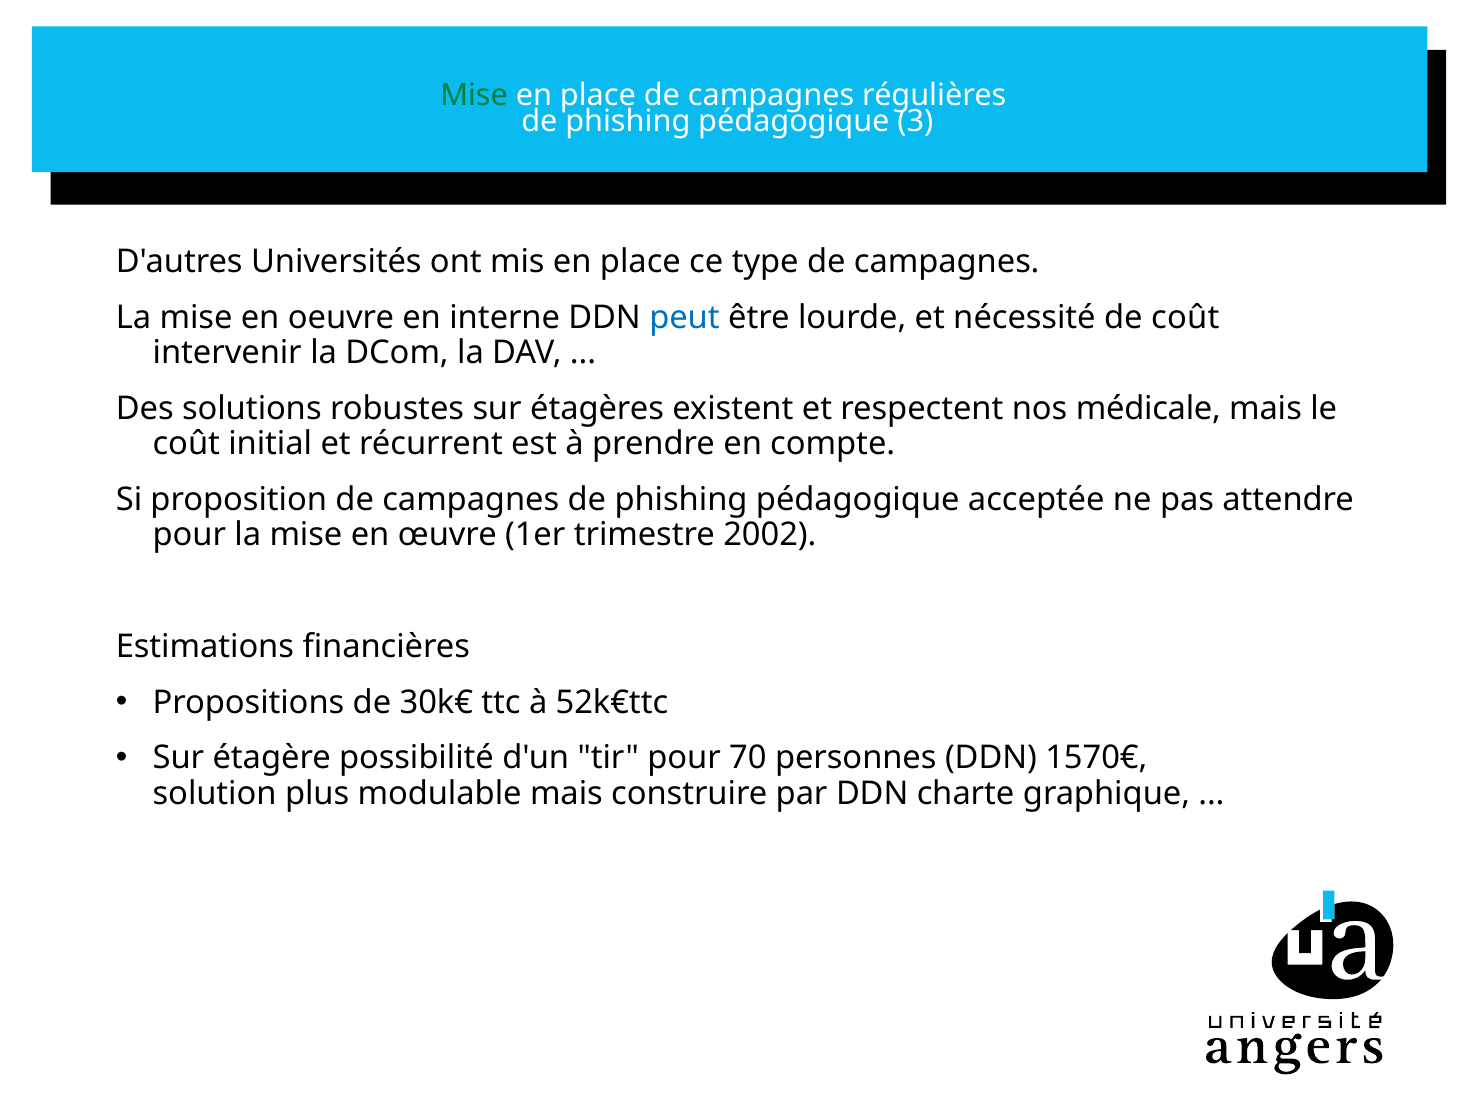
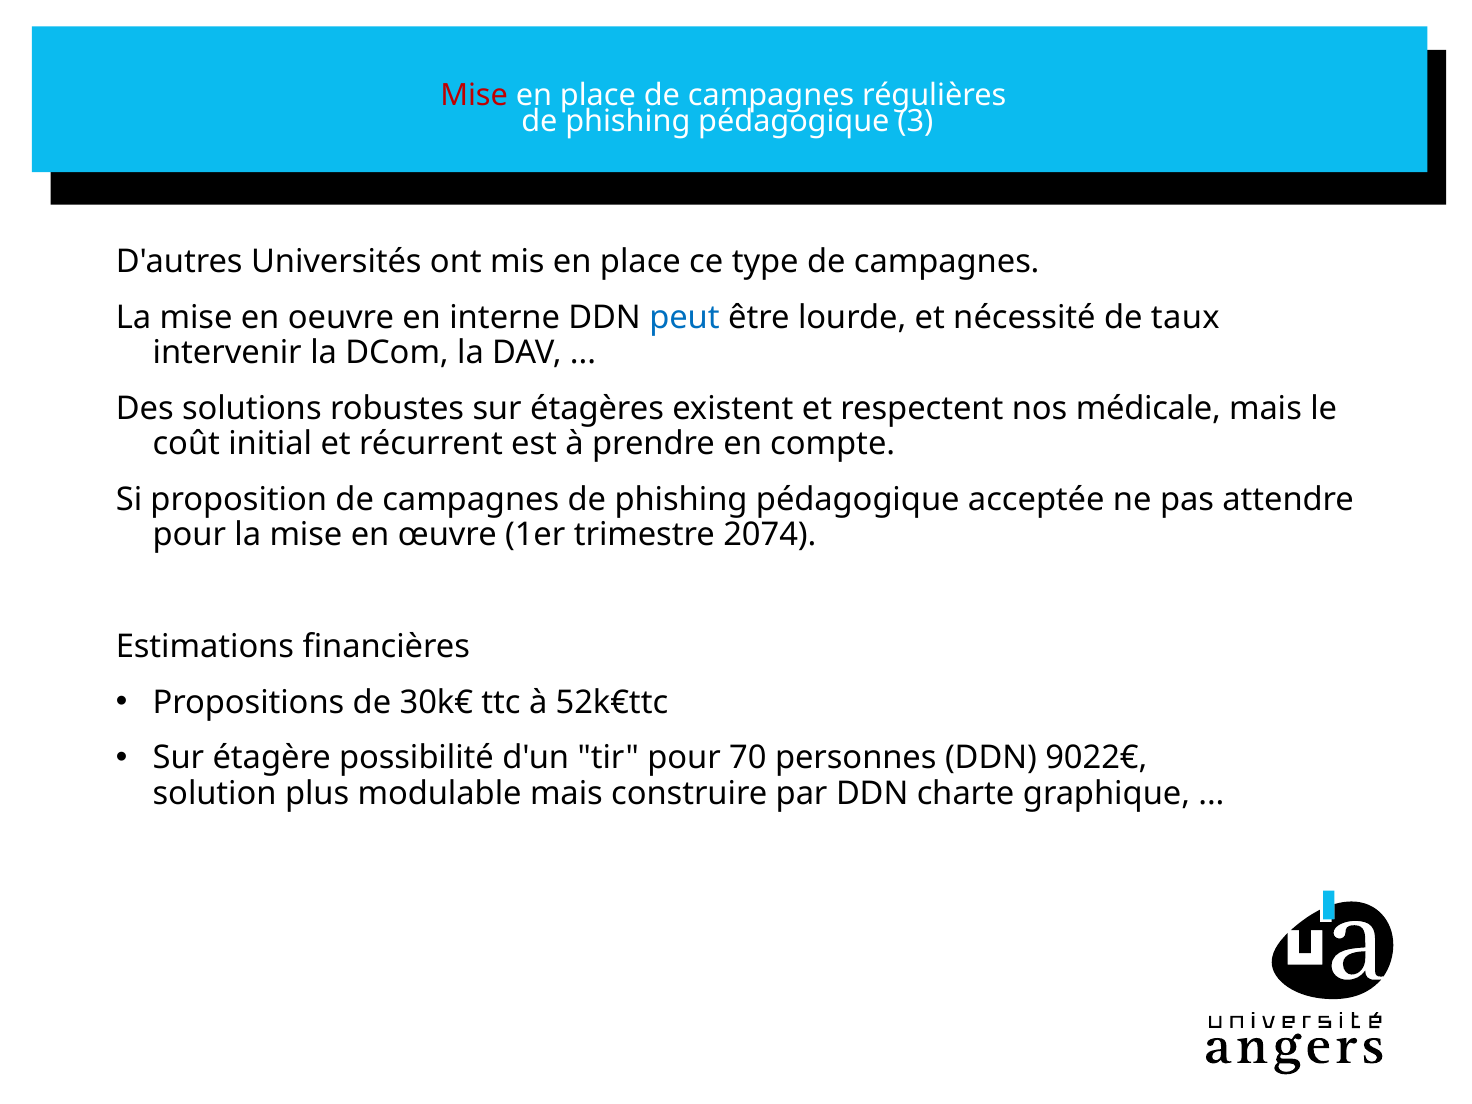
Mise colour: green -> red (474, 95)
de coût: coût -> taux (1185, 318)
2002: 2002 -> 2074 (770, 535)
1570€: 1570€ -> 9022€ (1096, 758)
